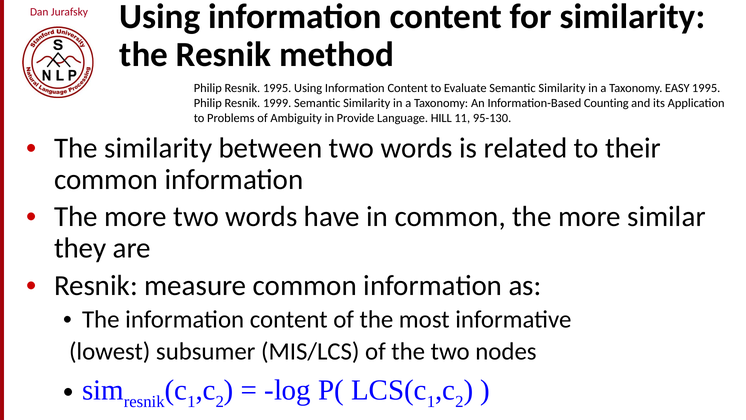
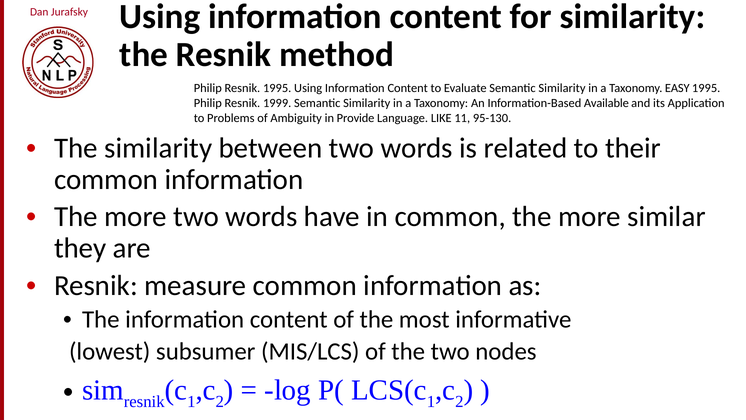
Counting: Counting -> Available (606, 103)
HILL: HILL -> LIKE (441, 118)
